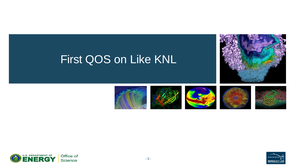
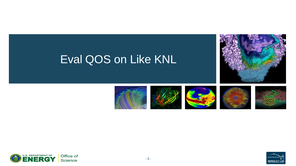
First: First -> Eval (71, 60)
